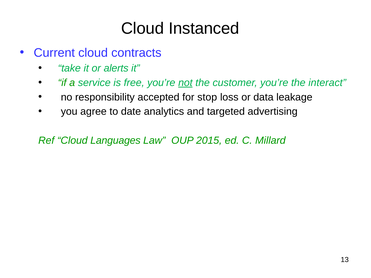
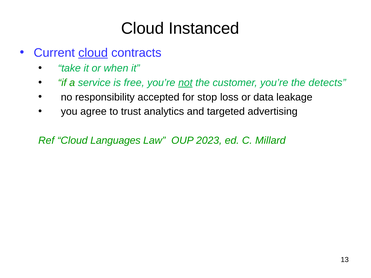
cloud underline: none -> present (93, 53)
alerts: alerts -> when (116, 68)
interact: interact -> detects (327, 83)
date: date -> trust (131, 112)
2015: 2015 -> 2023 (209, 141)
